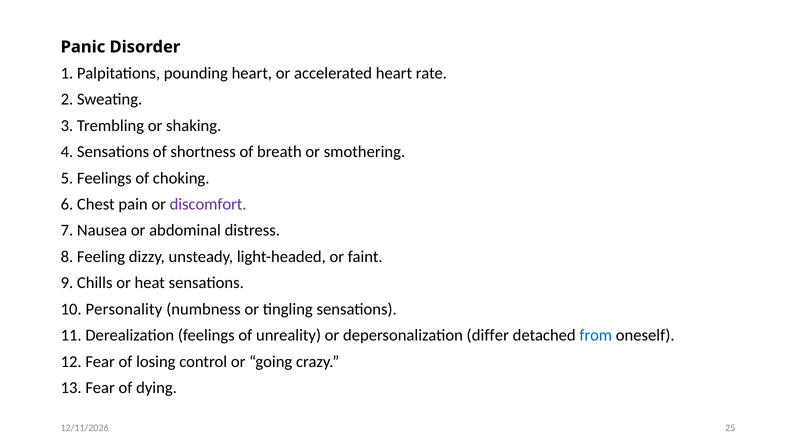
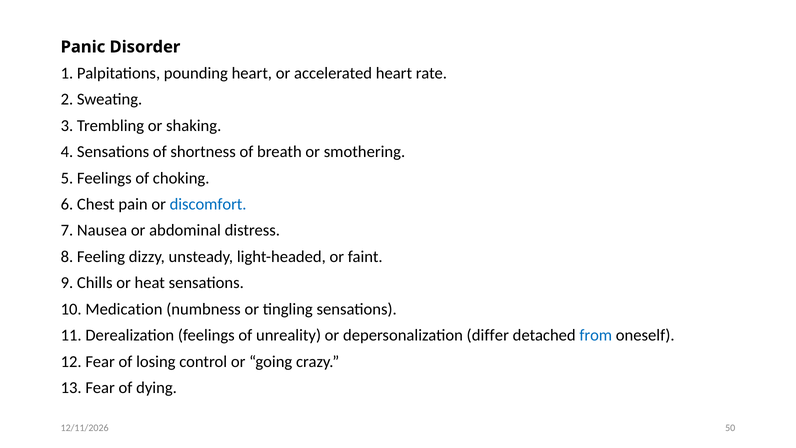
discomfort colour: purple -> blue (208, 204)
Personality: Personality -> Medication (124, 309)
25: 25 -> 50 (730, 427)
